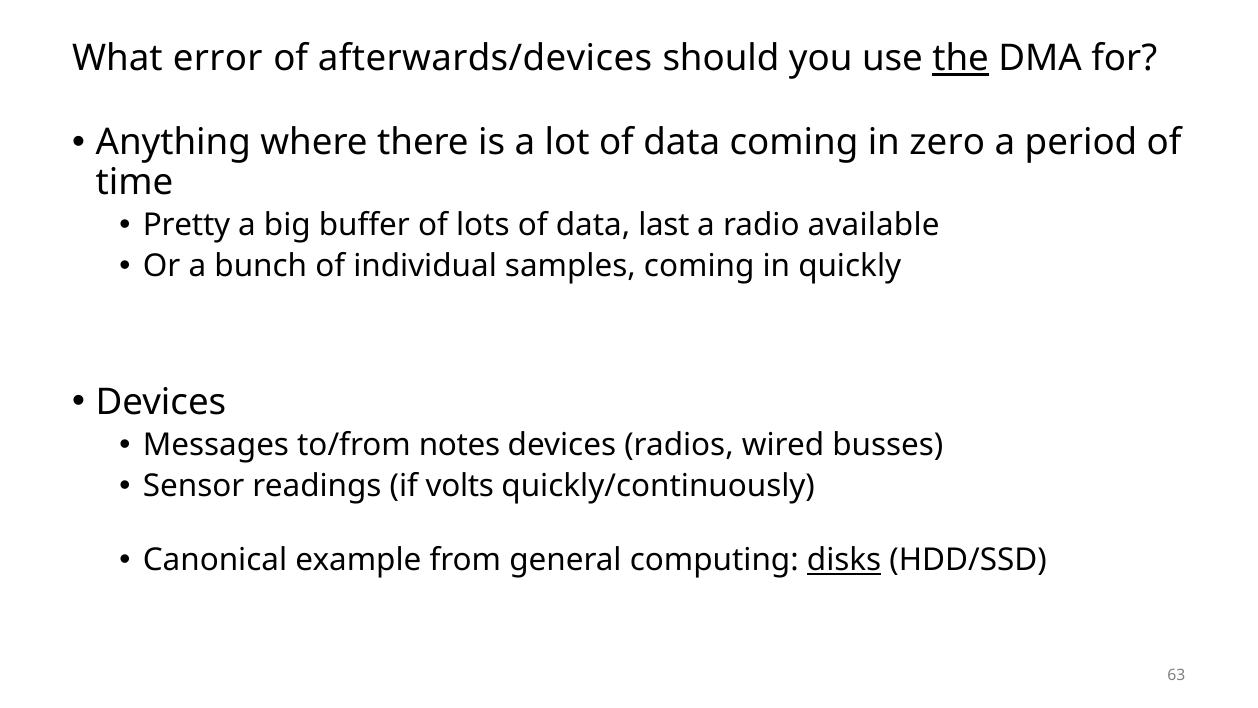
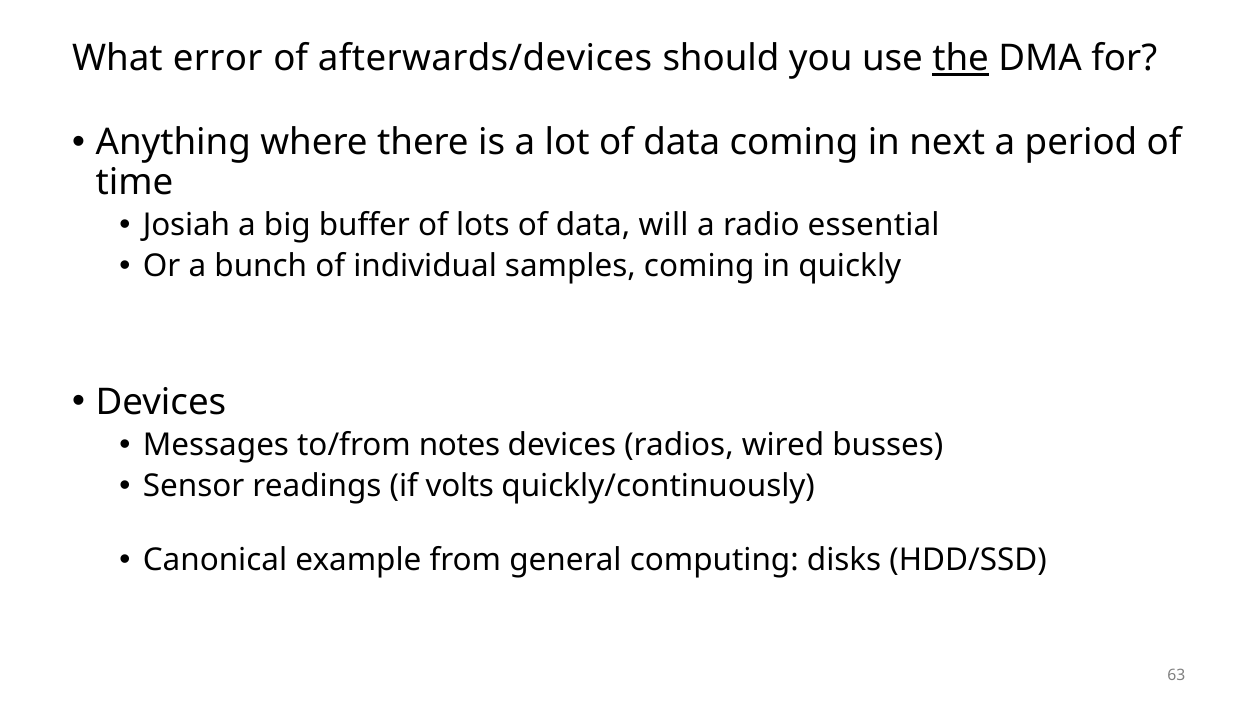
zero: zero -> next (947, 142)
Pretty: Pretty -> Josiah (186, 225)
last: last -> will (664, 225)
available: available -> essential (874, 225)
disks underline: present -> none (844, 560)
